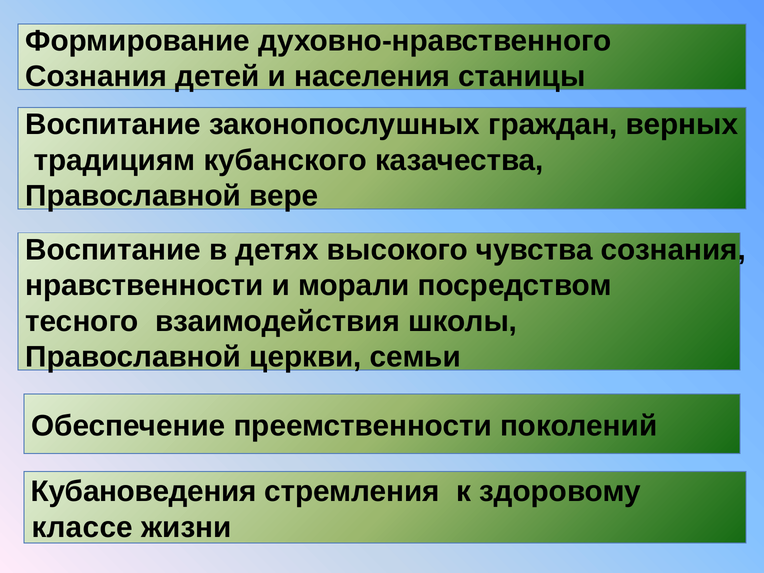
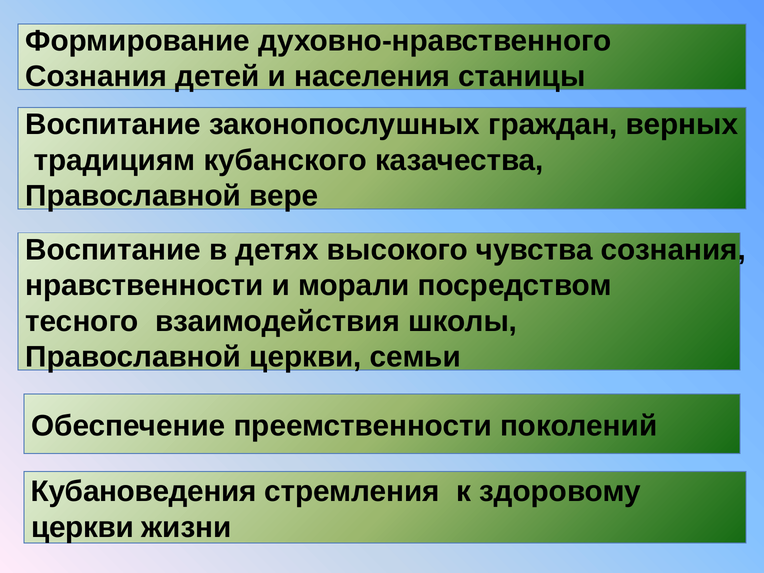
классе: классе -> церкви (83, 527)
